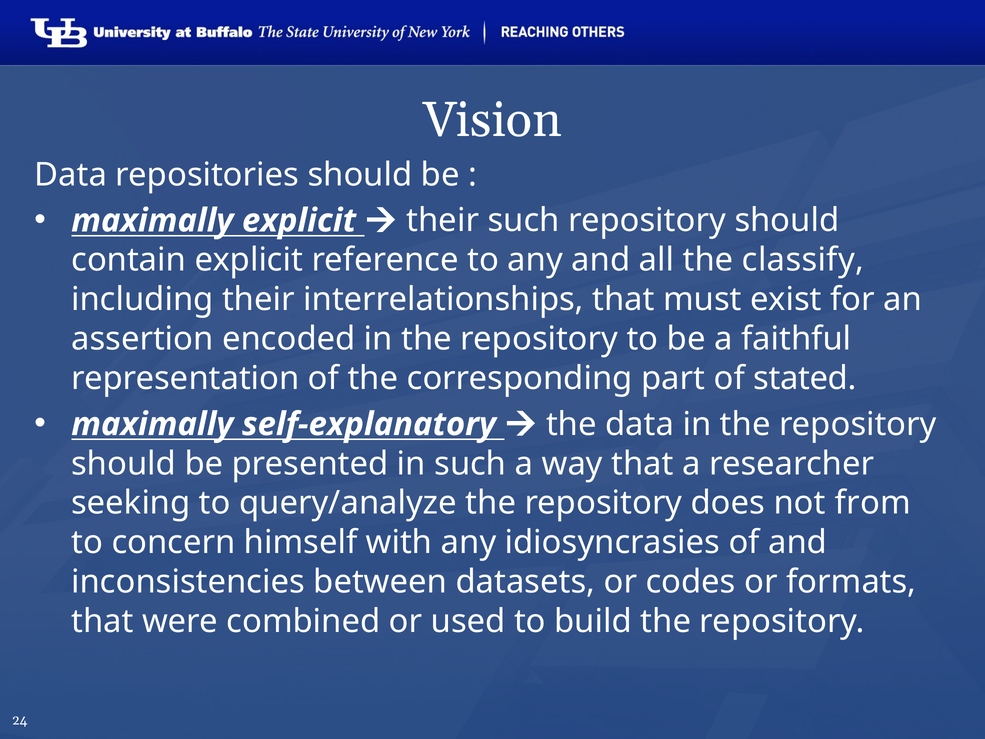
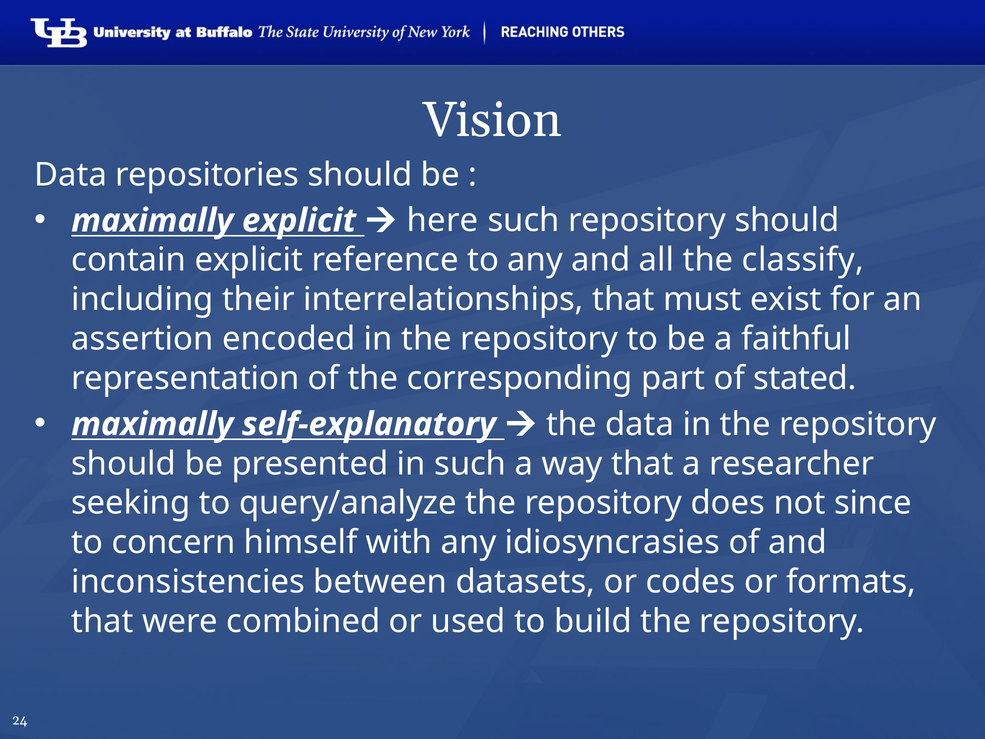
their: their -> here (443, 221)
from: from -> since (873, 503)
